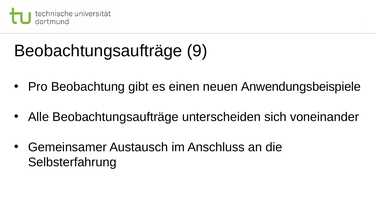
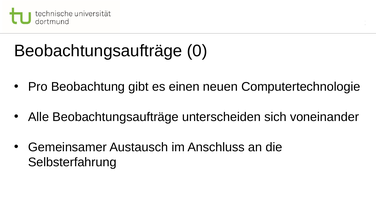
9: 9 -> 0 (197, 51)
Anwendungsbeispiele: Anwendungsbeispiele -> Computertechnologie (301, 87)
